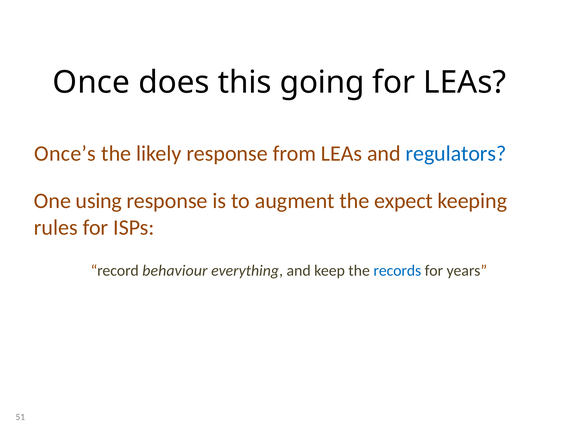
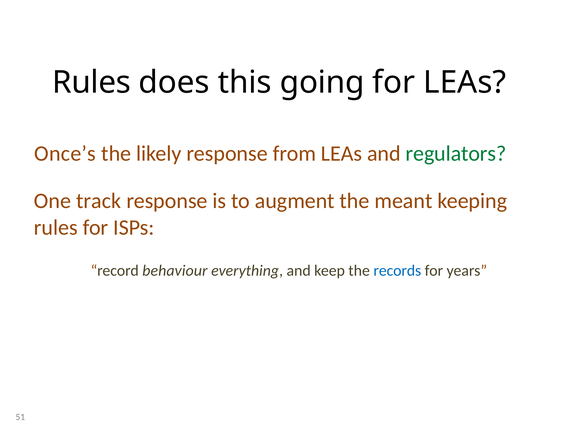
Once: Once -> Rules (92, 83)
regulators colour: blue -> green (456, 154)
using: using -> track (99, 201)
expect: expect -> meant (403, 201)
